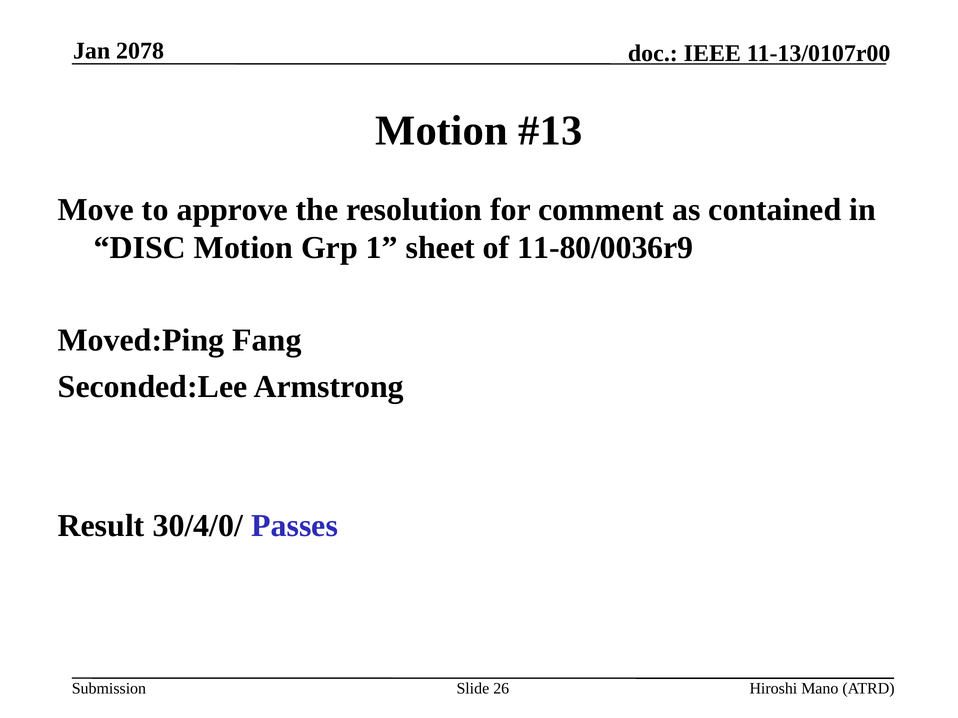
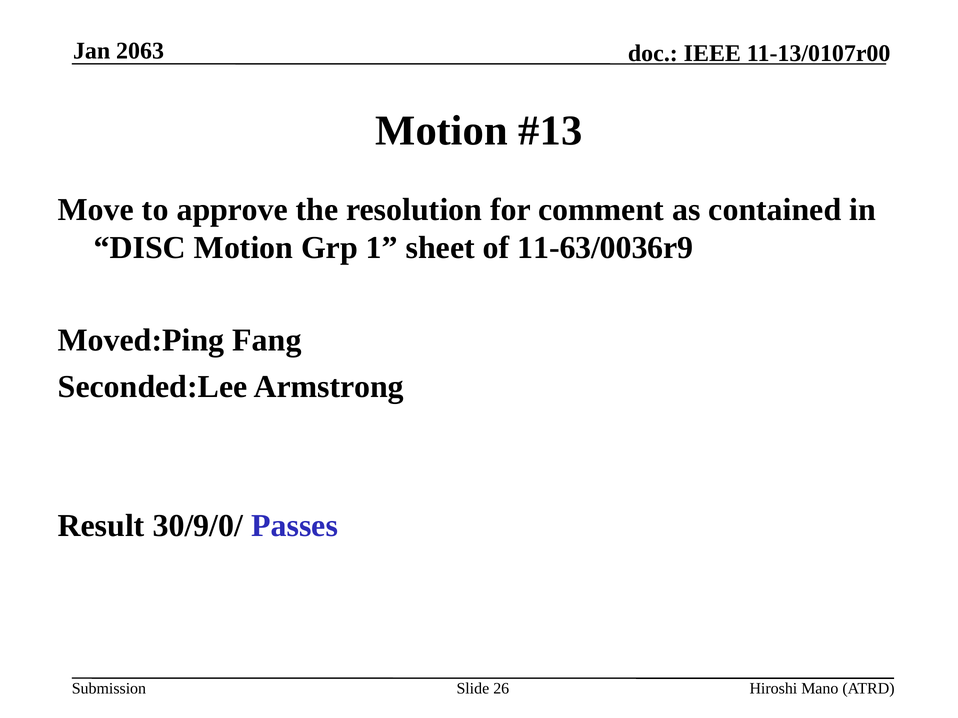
2078: 2078 -> 2063 (140, 51)
11-80/0036r9: 11-80/0036r9 -> 11-63/0036r9 (605, 248)
30/4/0/: 30/4/0/ -> 30/9/0/ (198, 526)
